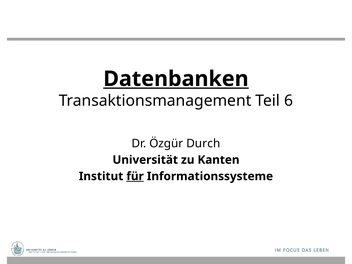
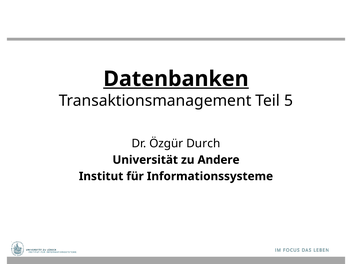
6: 6 -> 5 (288, 101)
Kanten: Kanten -> Andere (219, 160)
für underline: present -> none (135, 176)
